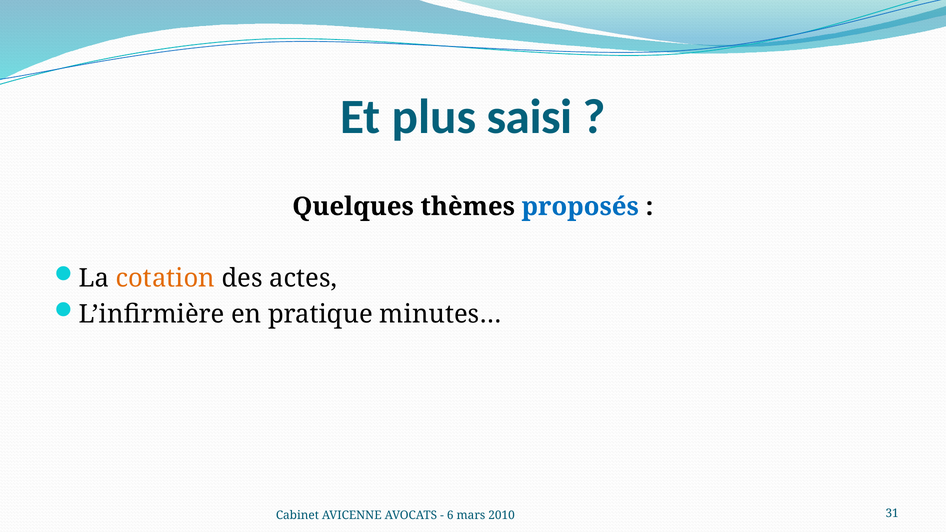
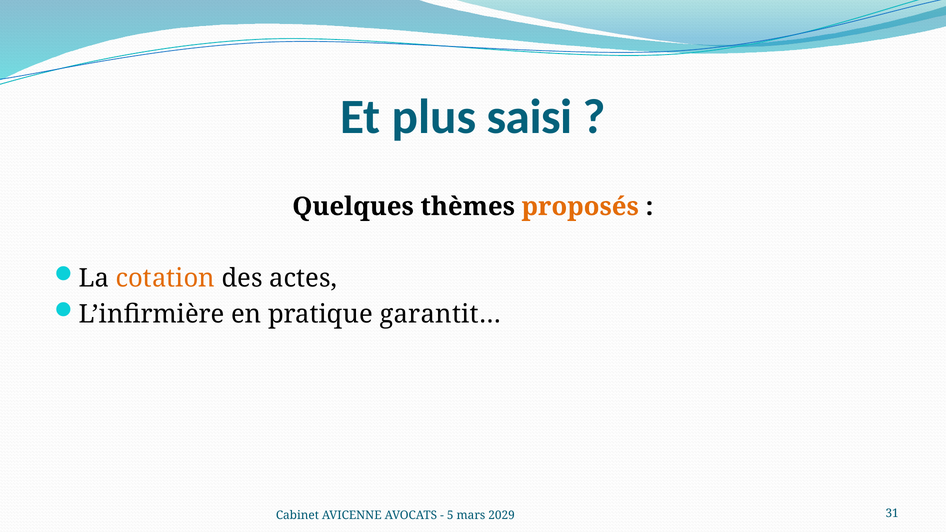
proposés colour: blue -> orange (580, 207)
minutes…: minutes… -> garantit… (440, 314)
6: 6 -> 5 (450, 515)
2010: 2010 -> 2029 (502, 515)
